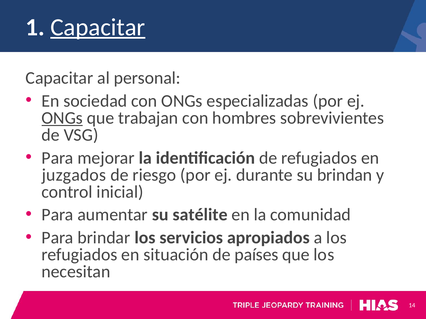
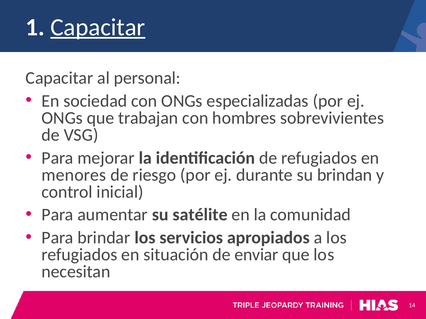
ONGs underline: present -> none (62, 118)
juzgados: juzgados -> menores (74, 175)
países: países -> enviar (256, 255)
